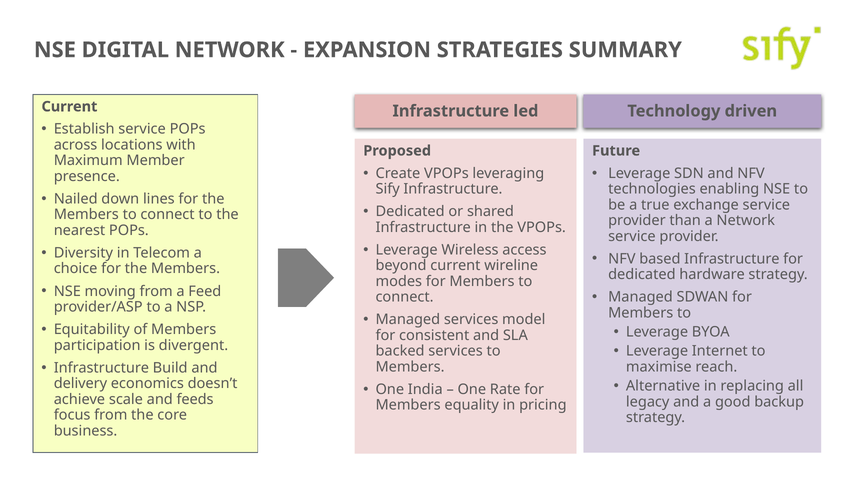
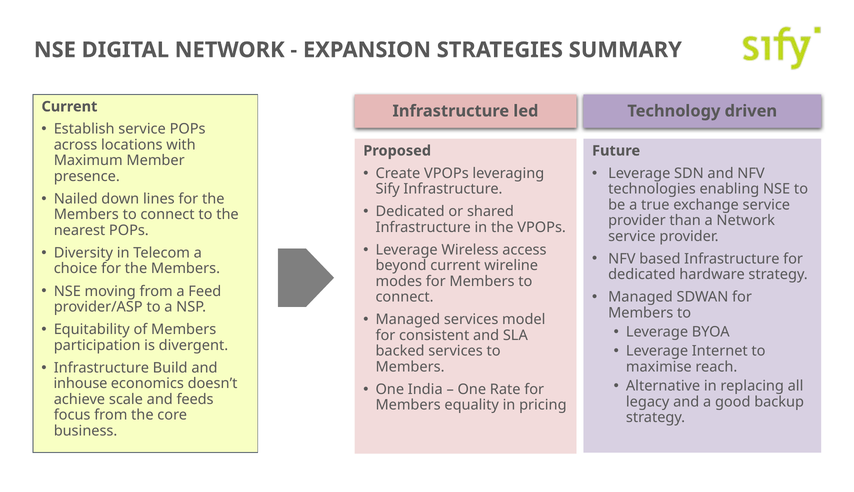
delivery: delivery -> inhouse (80, 384)
